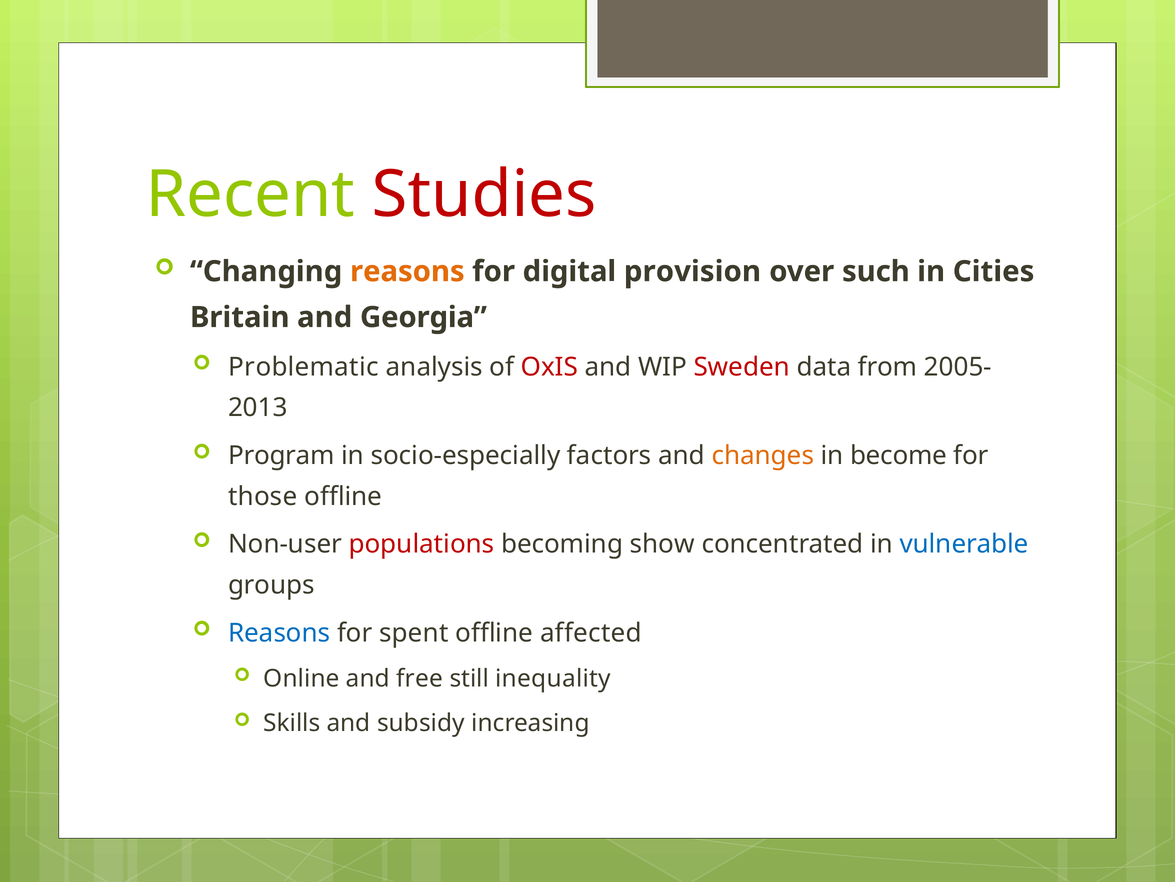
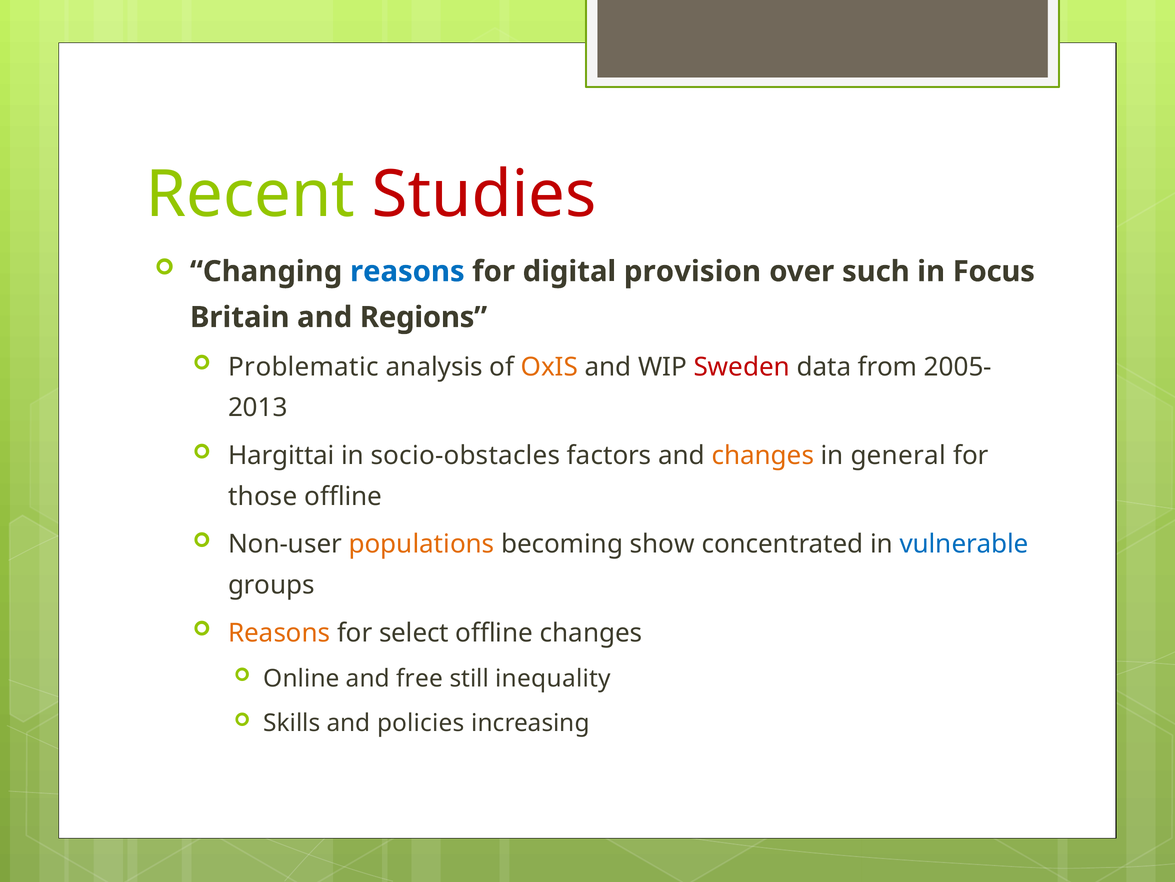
reasons colour: orange -> blue (407, 271)
Cities: Cities -> Focus (994, 271)
Georgia: Georgia -> Regions (424, 317)
OxIS colour: red -> orange (549, 367)
Program: Program -> Hargittai (281, 455)
socio-especially: socio-especially -> socio-obstacles (465, 455)
become: become -> general (898, 455)
populations colour: red -> orange (422, 544)
Reasons colour: blue -> orange (279, 632)
spent: spent -> select (414, 632)
offline affected: affected -> changes (591, 632)
subsidy: subsidy -> policies (421, 723)
